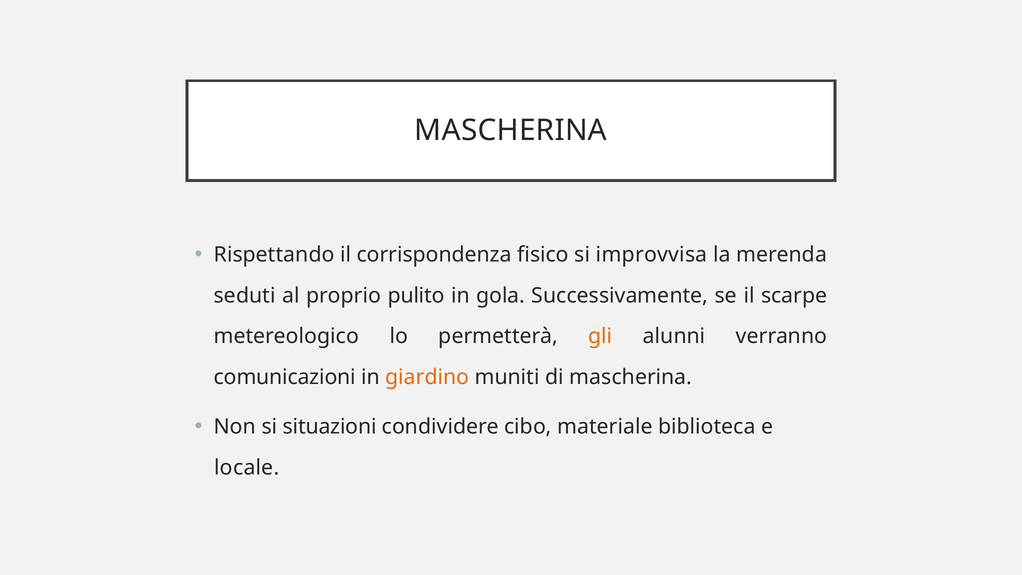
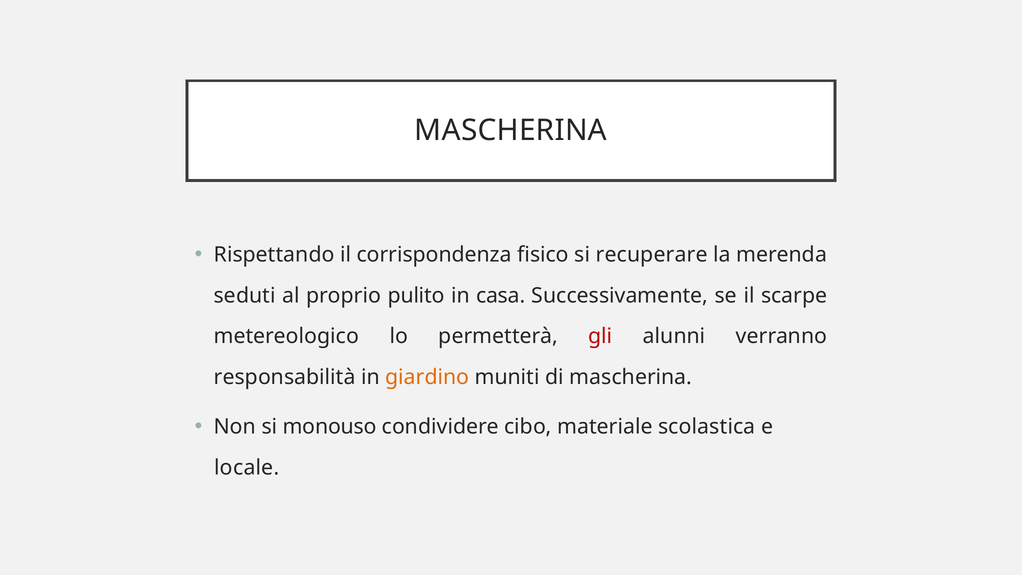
improvvisa: improvvisa -> recuperare (652, 255)
gola: gola -> casa (501, 295)
gli colour: orange -> red (600, 336)
comunicazioni: comunicazioni -> responsabilità (285, 377)
situazioni: situazioni -> monouso (330, 427)
biblioteca: biblioteca -> scolastica (707, 427)
